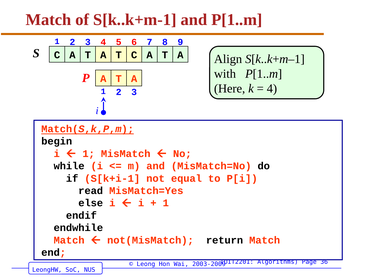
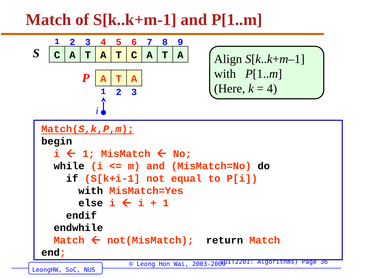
read: read -> with (91, 190)
